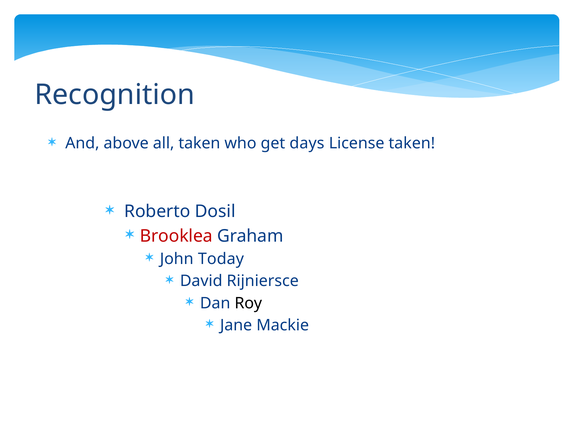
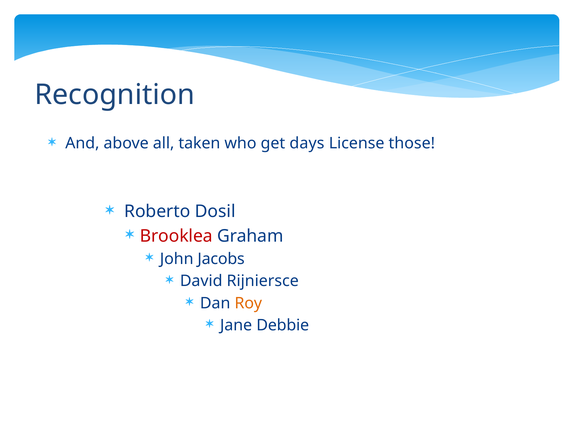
License taken: taken -> those (412, 144)
Today: Today -> Jacobs (221, 259)
Roy colour: black -> orange (248, 304)
Mackie: Mackie -> Debbie (283, 326)
